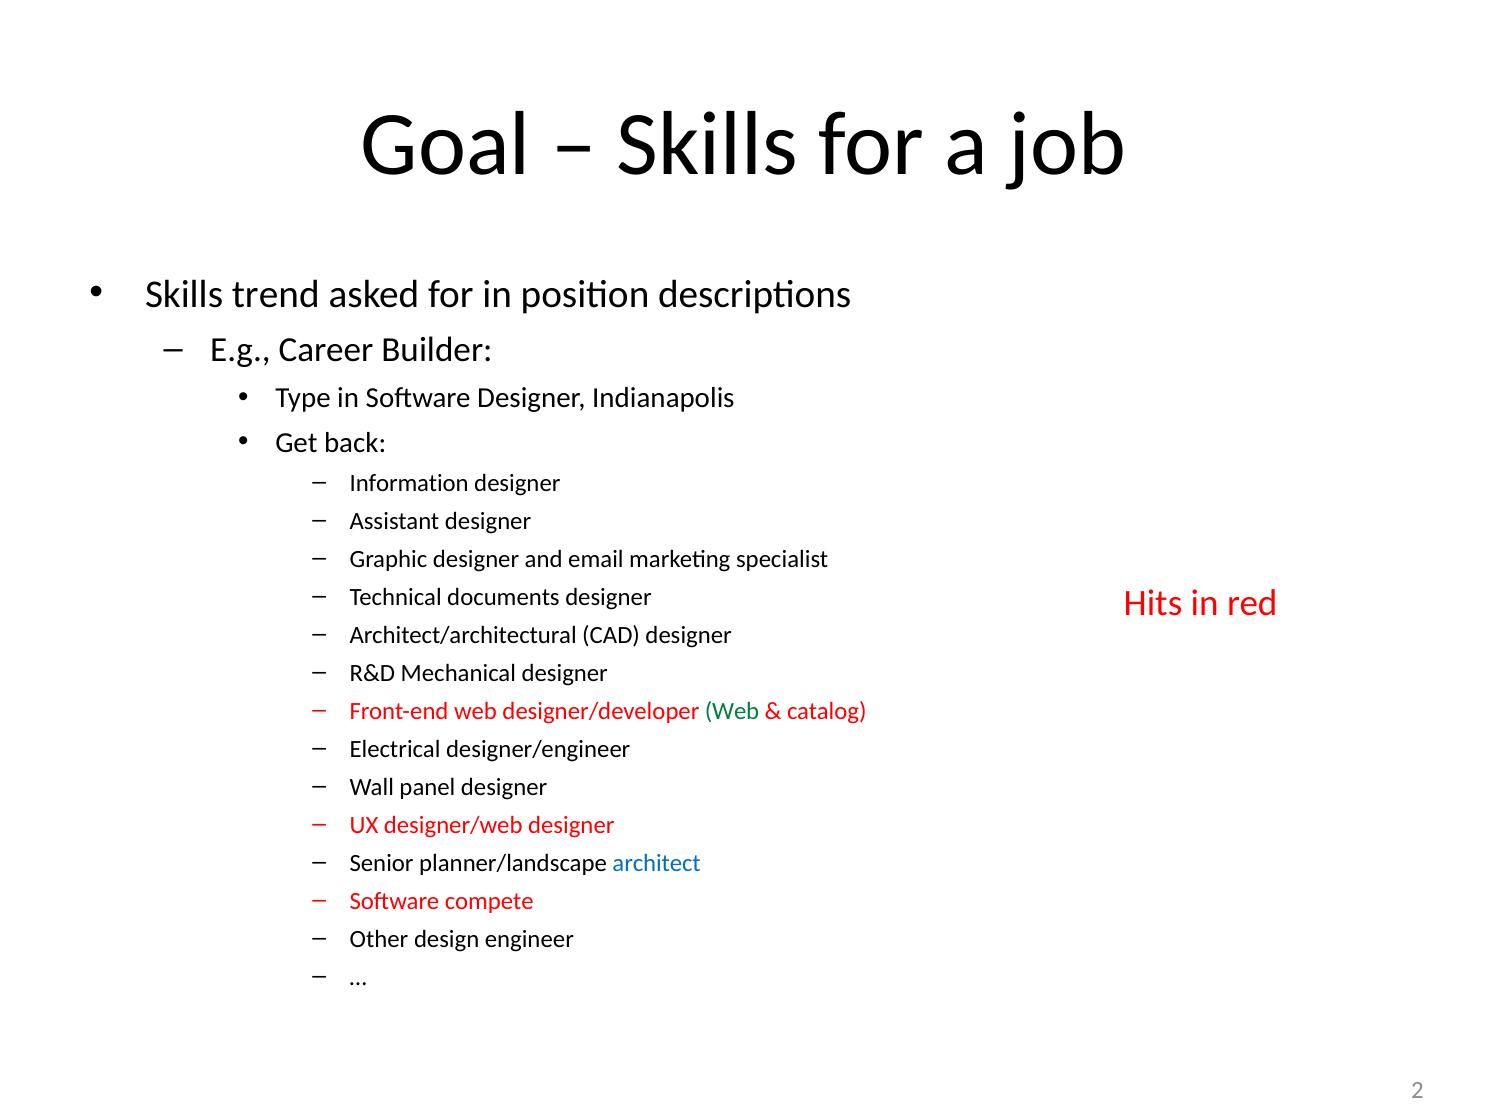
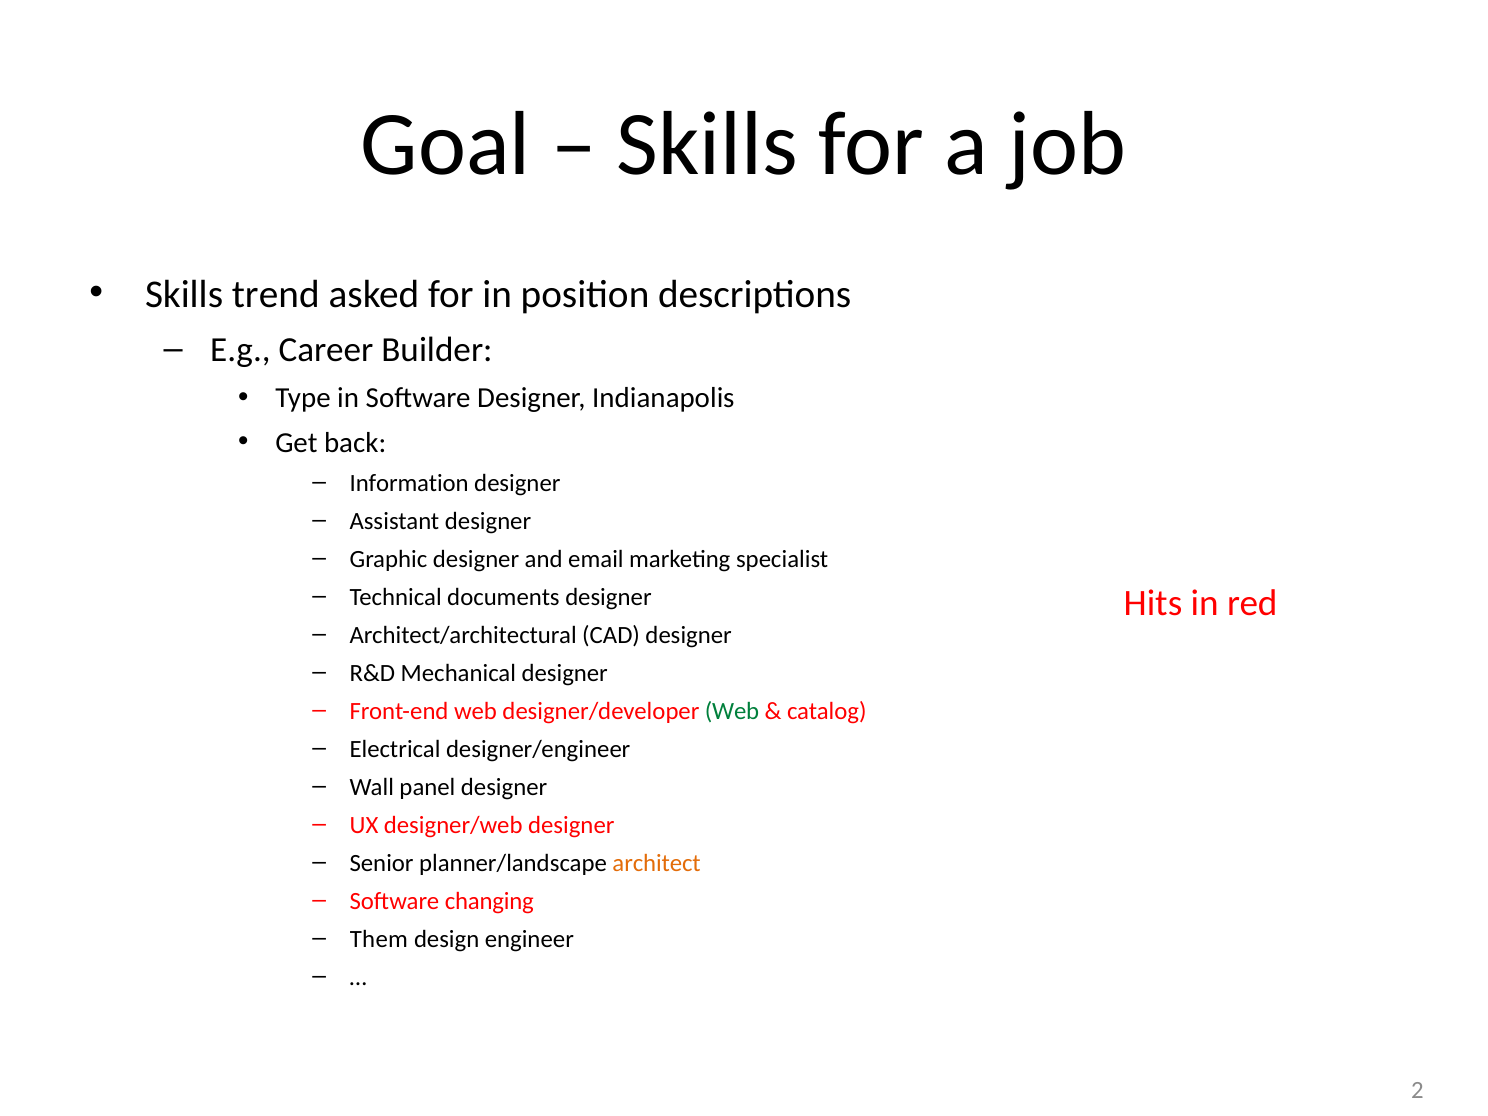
architect colour: blue -> orange (657, 863)
compete: compete -> changing (489, 901)
Other: Other -> Them (379, 939)
